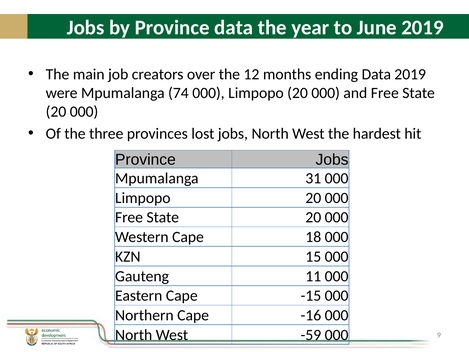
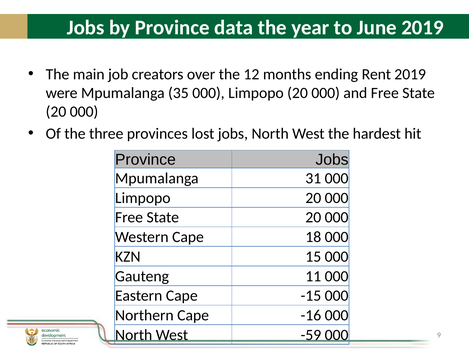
ending Data: Data -> Rent (376, 74)
74: 74 -> 35 (178, 93)
